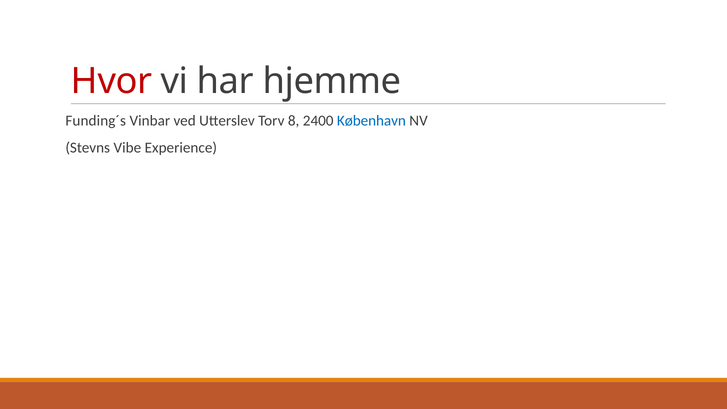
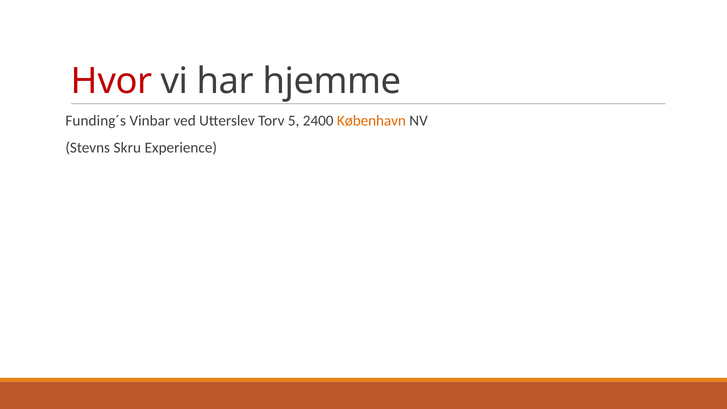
8: 8 -> 5 (294, 121)
København colour: blue -> orange (371, 121)
Vibe: Vibe -> Skru (127, 148)
